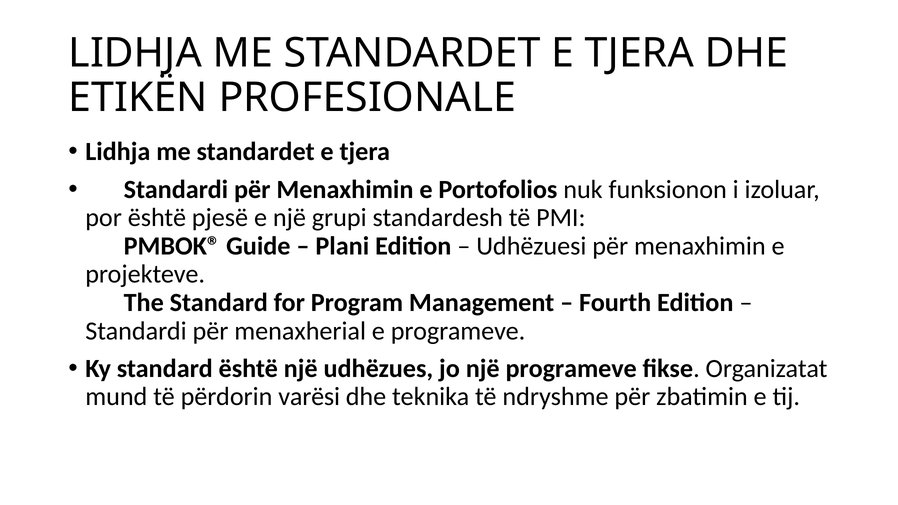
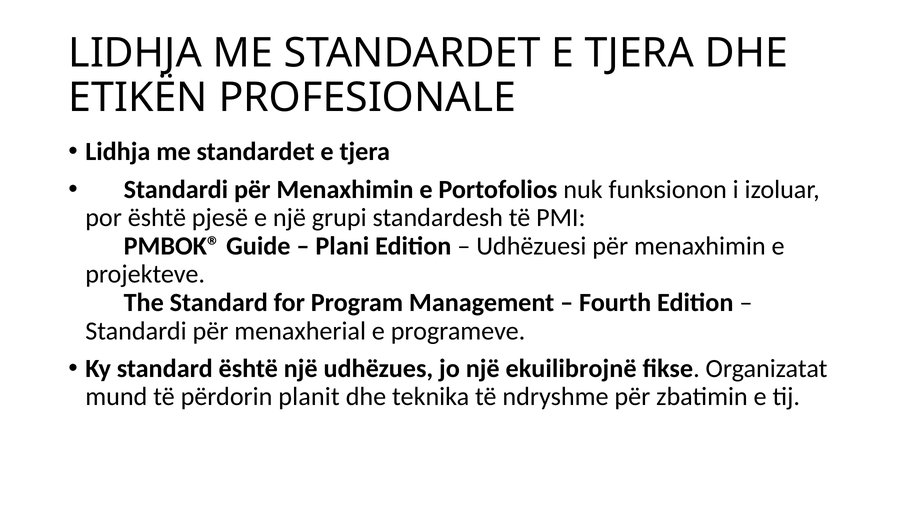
një programeve: programeve -> ekuilibrojnë (571, 369)
varësi: varësi -> planit (309, 397)
